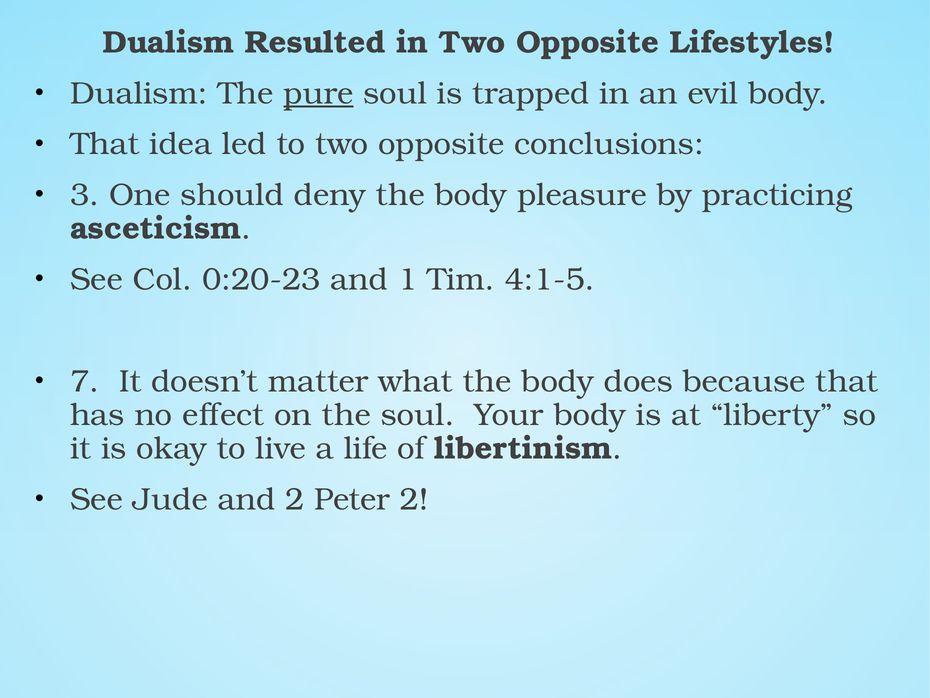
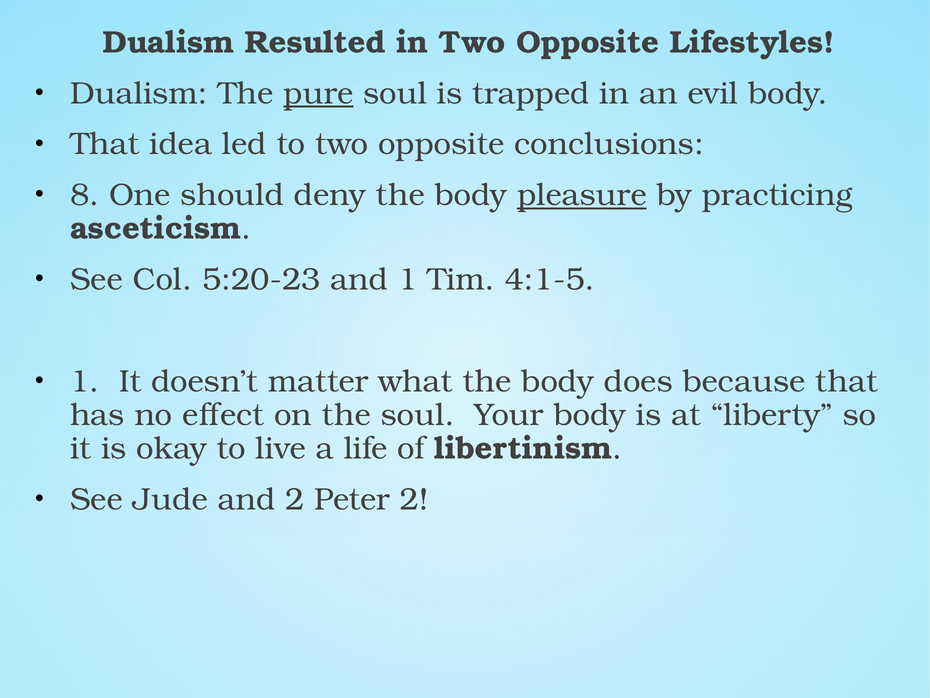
3: 3 -> 8 (85, 195)
pleasure underline: none -> present (582, 195)
0:20-23: 0:20-23 -> 5:20-23 (261, 279)
7: 7 -> 1 (85, 381)
